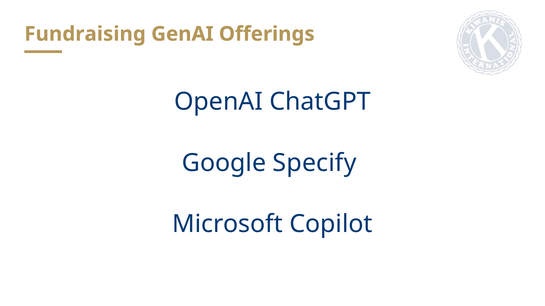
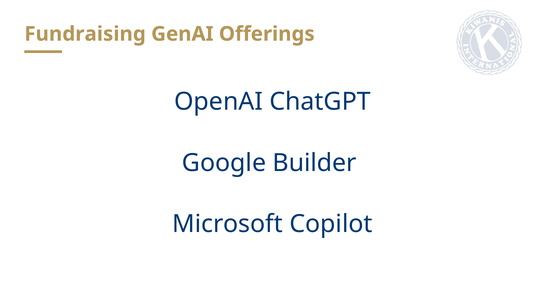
Specify: Specify -> Builder (315, 163)
